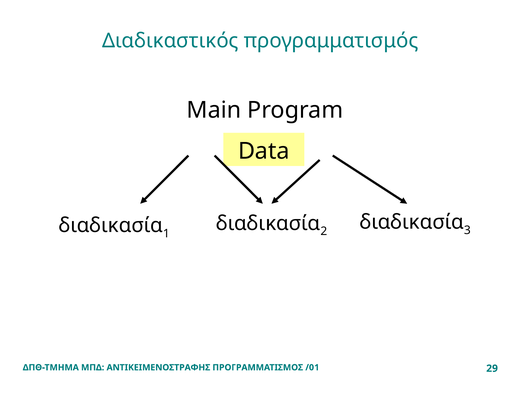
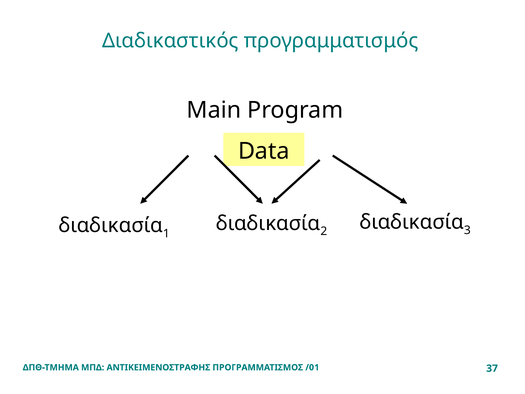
29: 29 -> 37 (492, 368)
